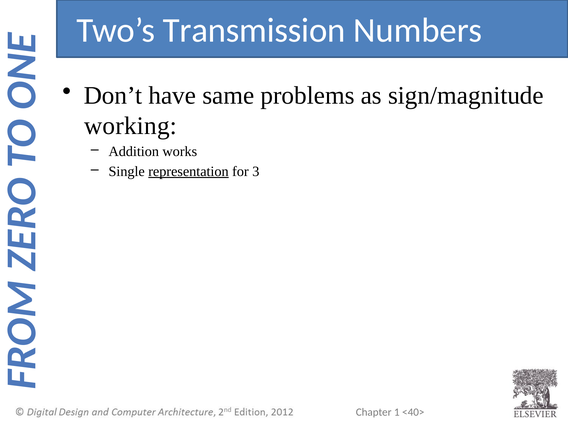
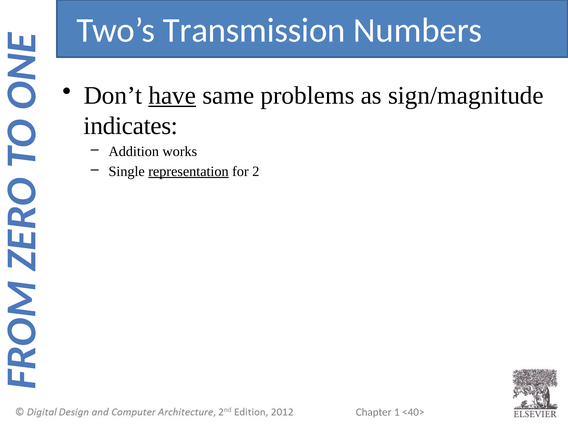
have underline: none -> present (172, 95)
working: working -> indicates (131, 126)
3: 3 -> 2 (256, 171)
